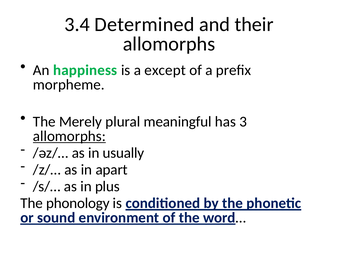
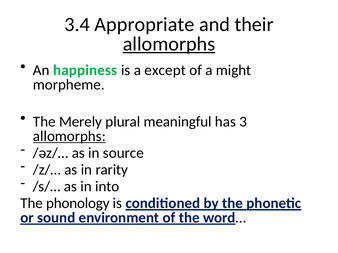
Determined: Determined -> Appropriate (144, 25)
allomorphs underline: none -> present (169, 44)
preﬁx: preﬁx -> might (234, 70)
usually: usually -> source (123, 153)
apart: apart -> rarity (112, 170)
plus: plus -> into (107, 187)
